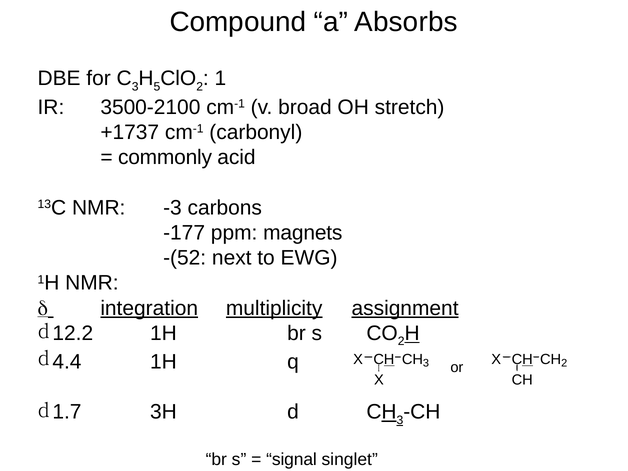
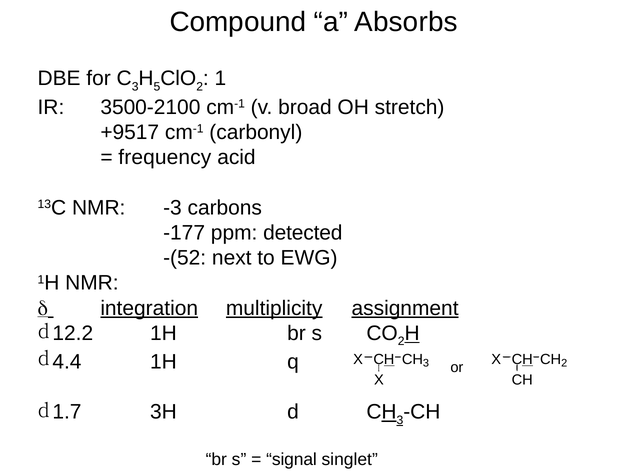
+1737: +1737 -> +9517 (130, 132)
commonly: commonly -> frequency (165, 157)
magnets: magnets -> detected (303, 233)
